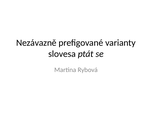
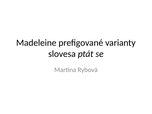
Nezávazně: Nezávazně -> Madeleine (36, 43)
